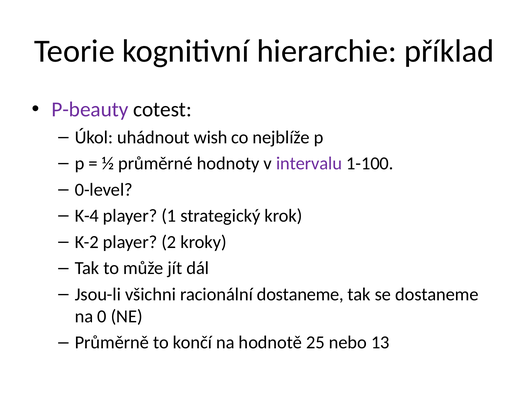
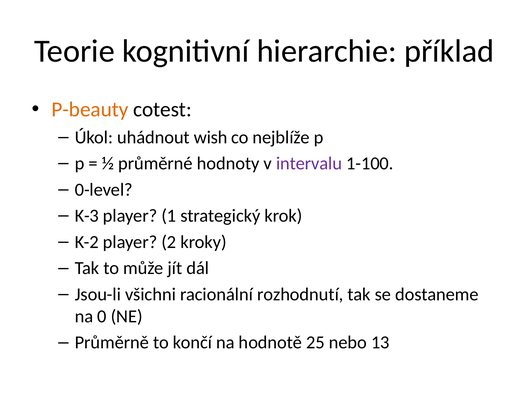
P-beauty colour: purple -> orange (90, 109)
K-4: K-4 -> K-3 (87, 216)
racionální dostaneme: dostaneme -> rozhodnutí (300, 294)
